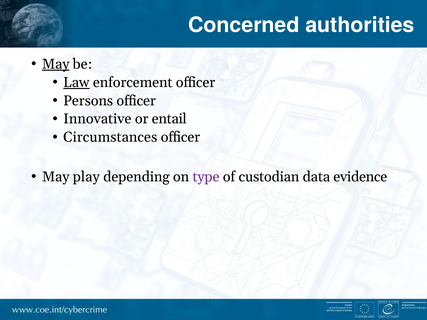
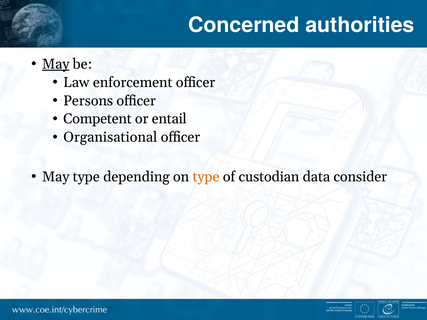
Law underline: present -> none (76, 82)
Innovative: Innovative -> Competent (98, 119)
Circumstances: Circumstances -> Organisational (110, 137)
May play: play -> type (86, 177)
type colour: purple -> orange (206, 177)
evidence: evidence -> consider (360, 177)
